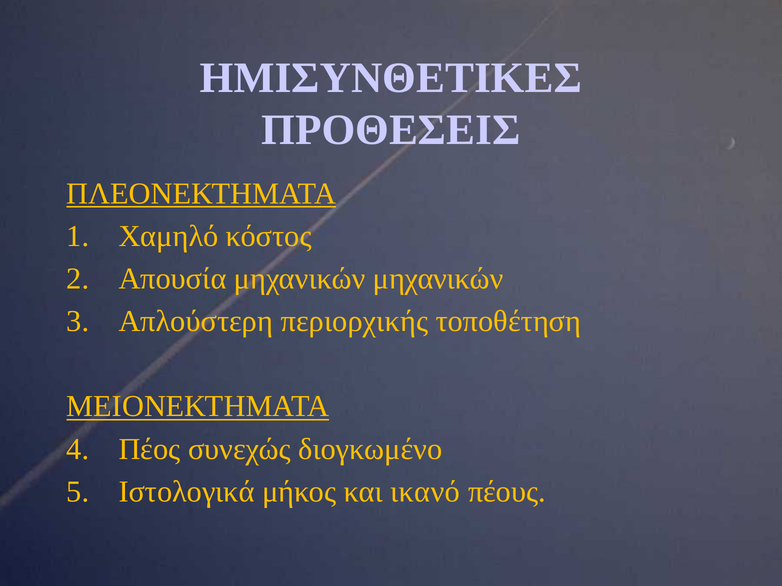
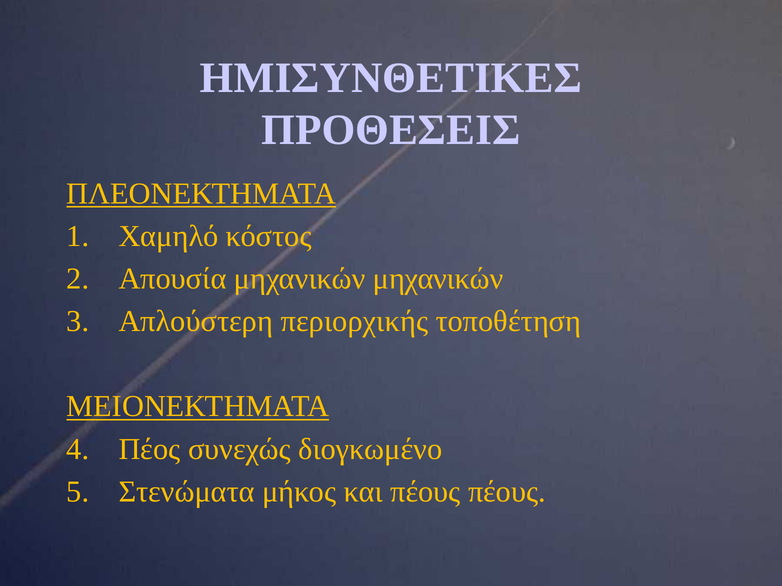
Ιστολογικά: Ιστολογικά -> Στενώματα (187, 492)
και ικανό: ικανό -> πέους (425, 492)
